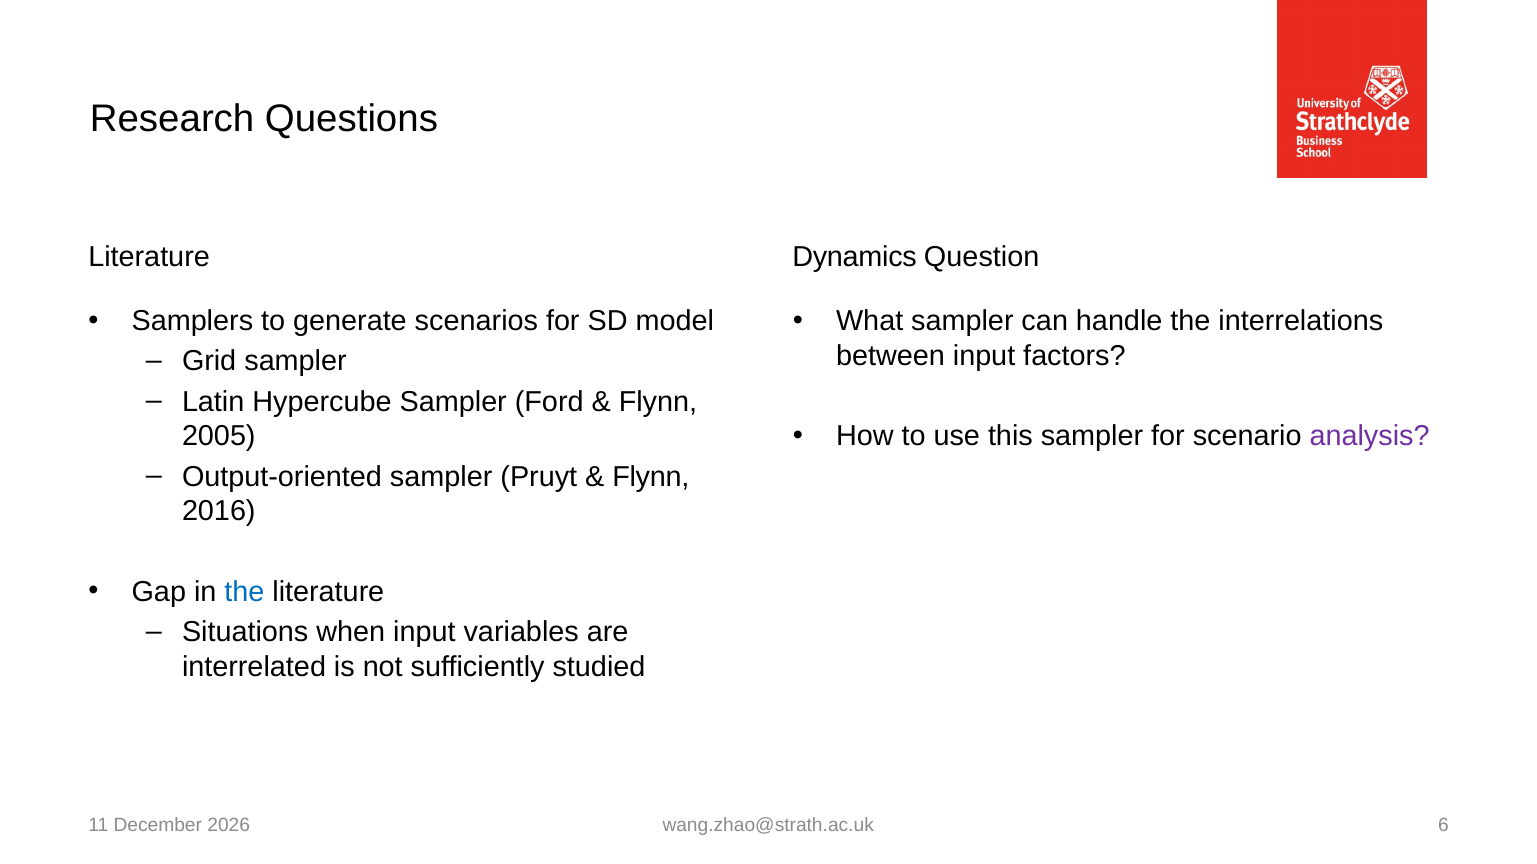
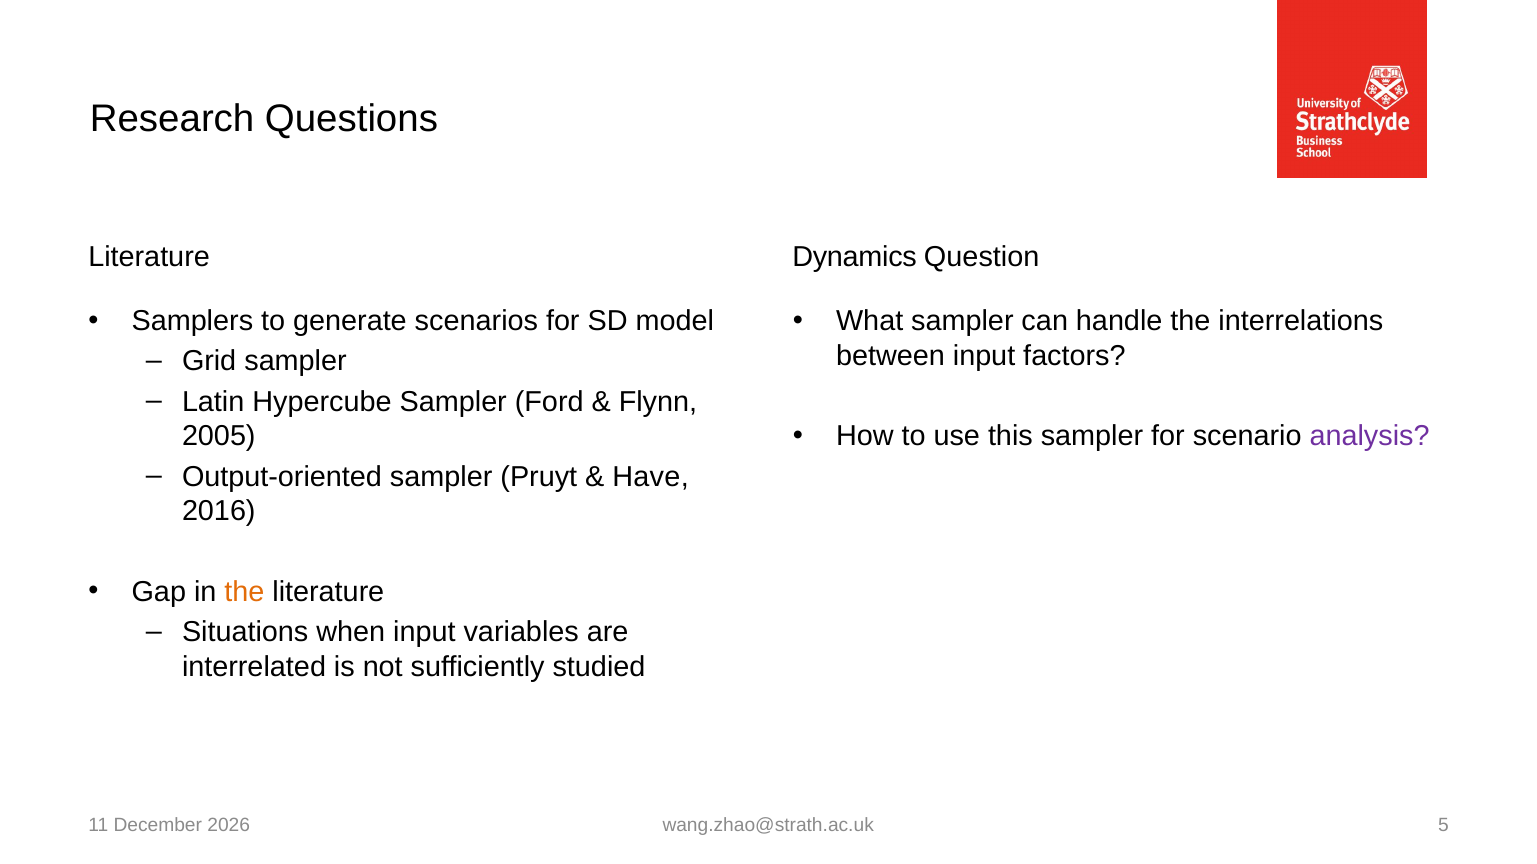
Flynn: Flynn -> Have (651, 477)
the colour: blue -> orange (244, 592)
6: 6 -> 5 (1443, 826)
